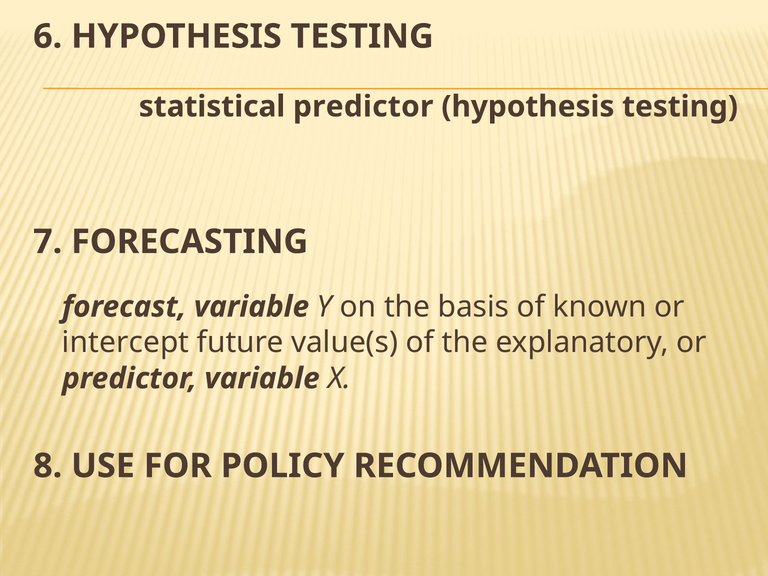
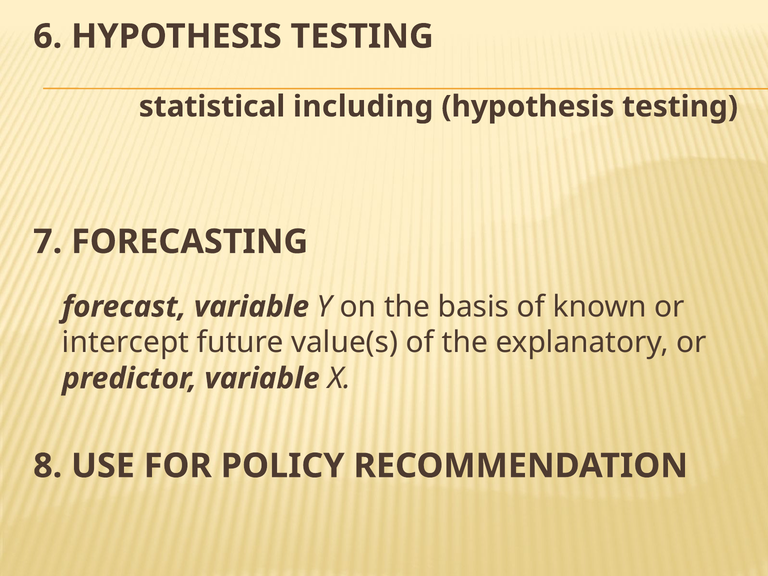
statistical predictor: predictor -> including (363, 107)
